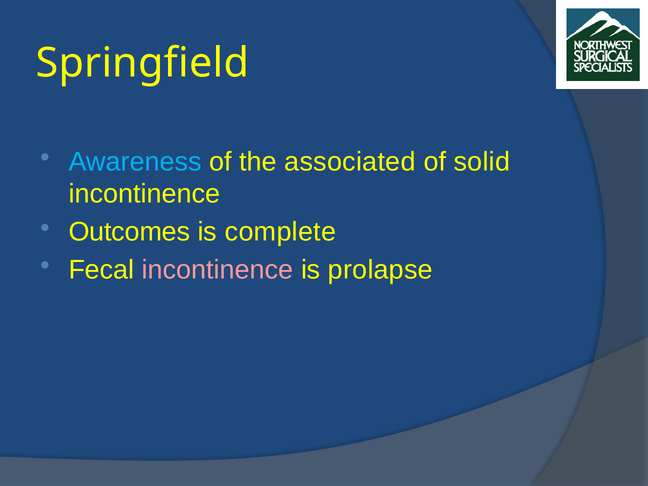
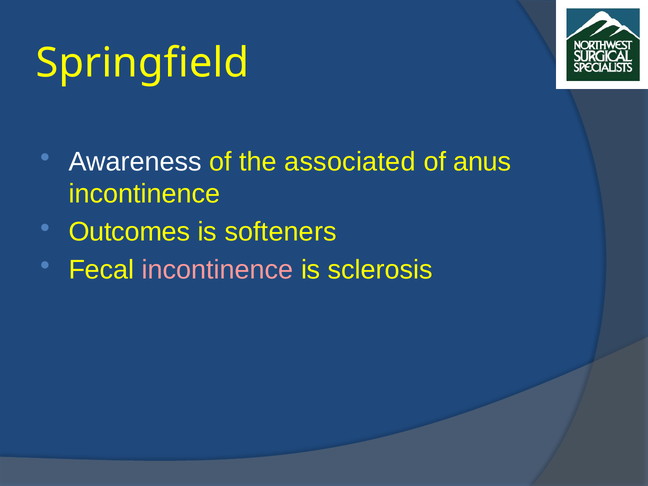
Awareness colour: light blue -> white (135, 162)
solid: solid -> anus (482, 162)
complete: complete -> softeners (281, 232)
prolapse: prolapse -> sclerosis (380, 270)
